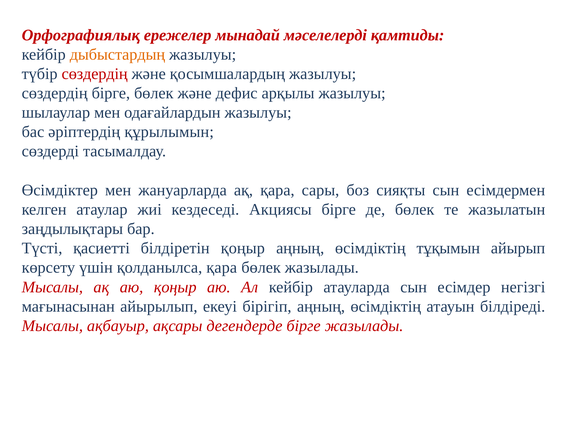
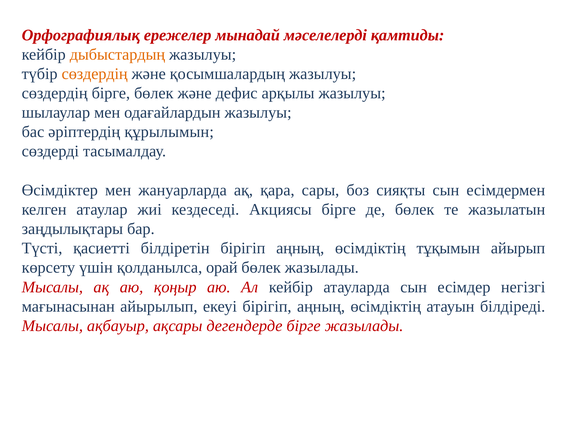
сөздердің colour: red -> orange (95, 74)
білдіретін қоңыр: қоңыр -> бірігіп (243, 248)
қолданылса қара: қара -> орай (222, 267)
